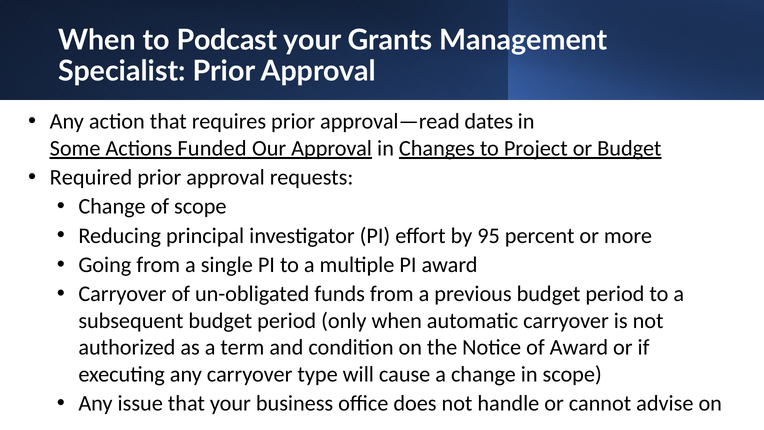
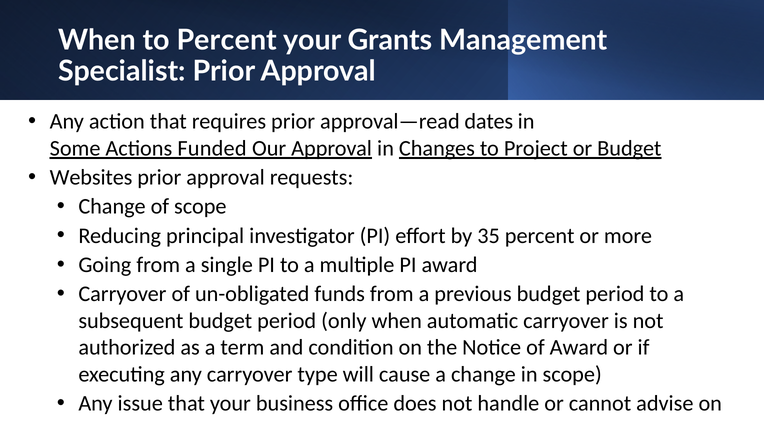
to Podcast: Podcast -> Percent (227, 40)
Required: Required -> Websites (91, 177)
95: 95 -> 35 (489, 236)
